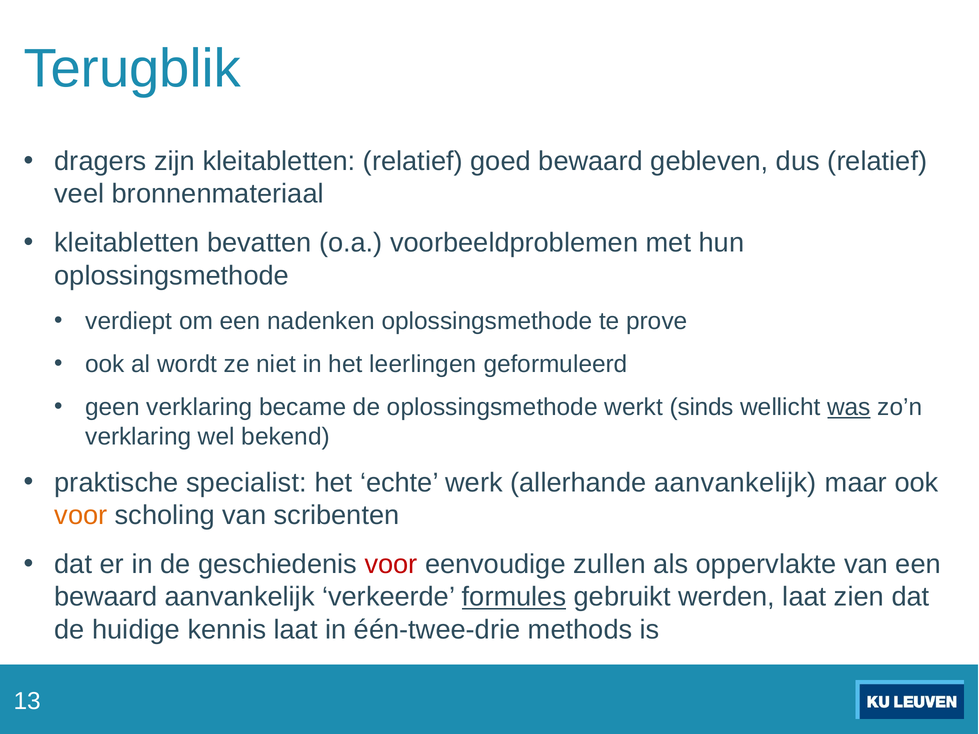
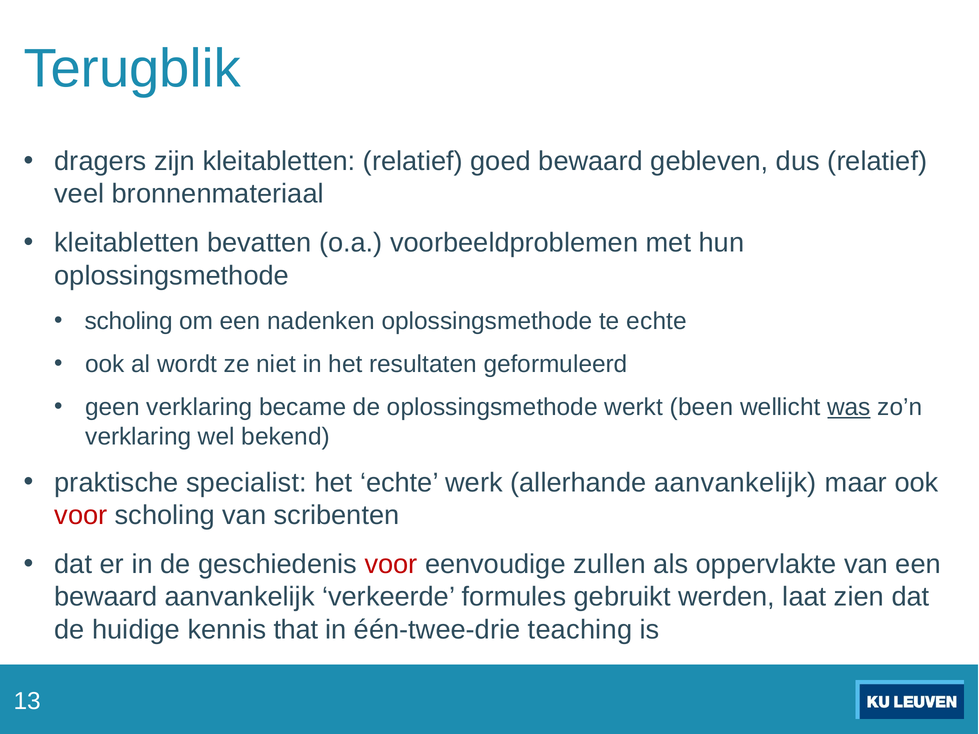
verdiept: verdiept -> scholing (129, 321)
te prove: prove -> echte (657, 321)
leerlingen: leerlingen -> resultaten (423, 364)
sinds: sinds -> been (701, 407)
voor colour: orange -> red (81, 516)
formules underline: present -> none (514, 597)
kennis laat: laat -> that (296, 630)
methods: methods -> teaching (580, 630)
